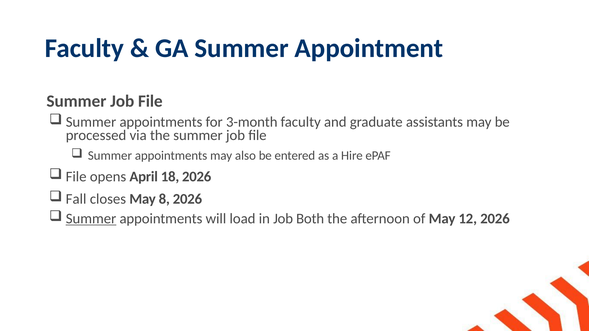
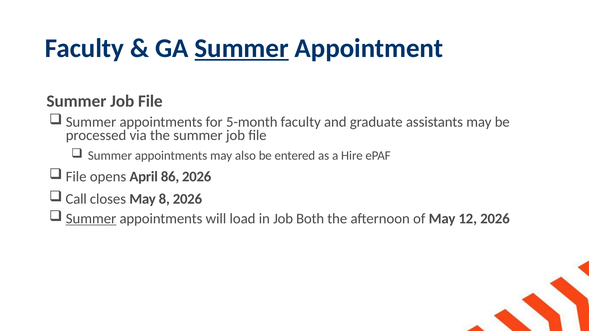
Summer underline: none -> present (242, 48)
3-month: 3-month -> 5-month (252, 122)
18: 18 -> 86 (170, 177)
Fall: Fall -> Call (76, 199)
